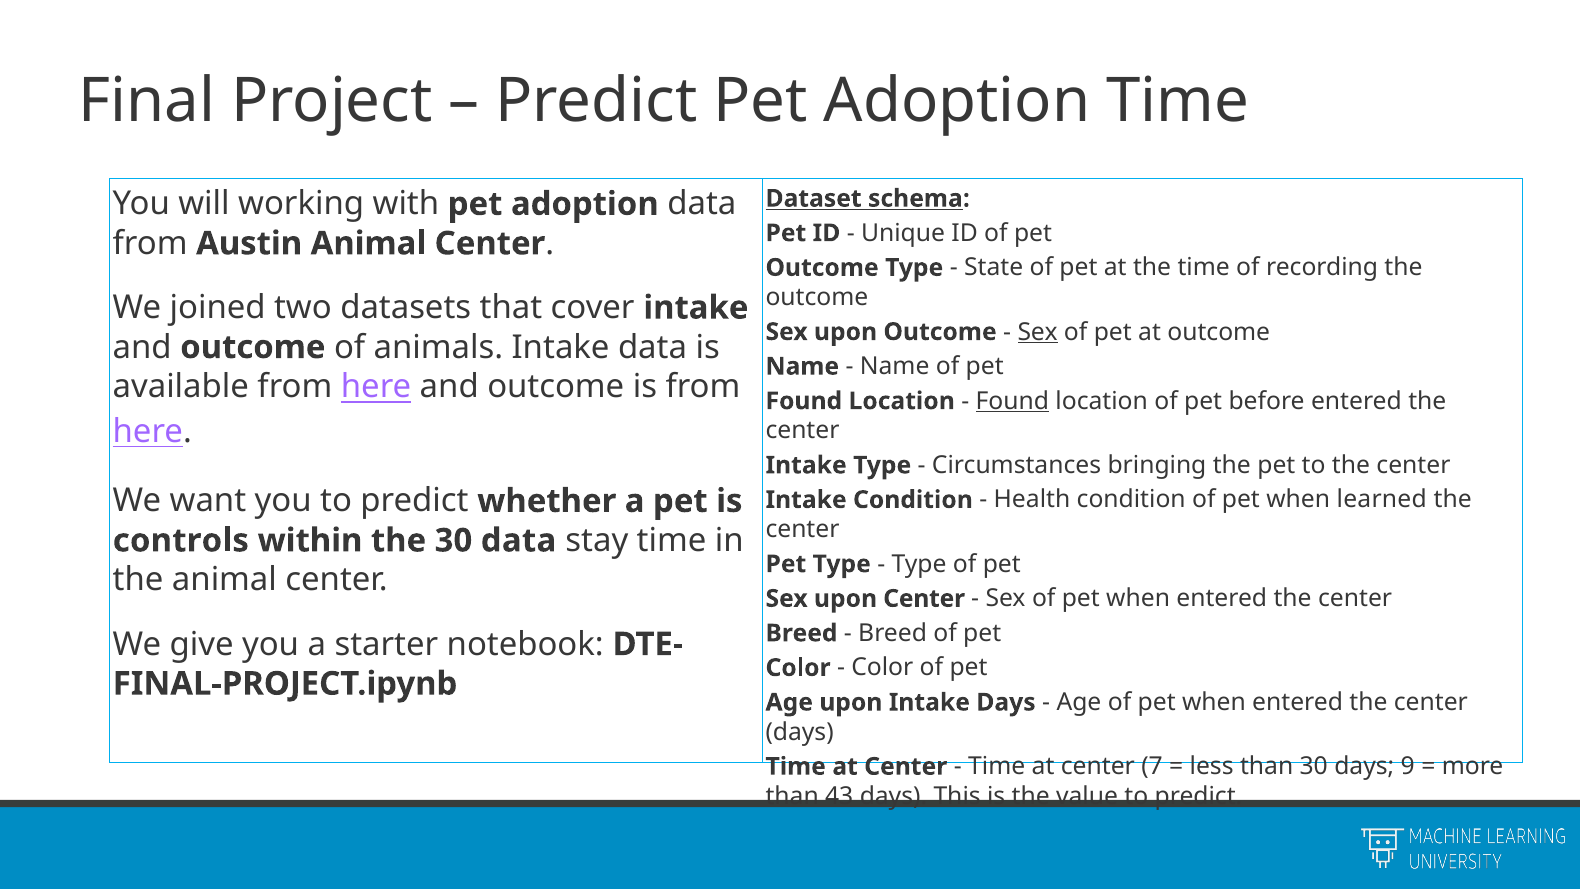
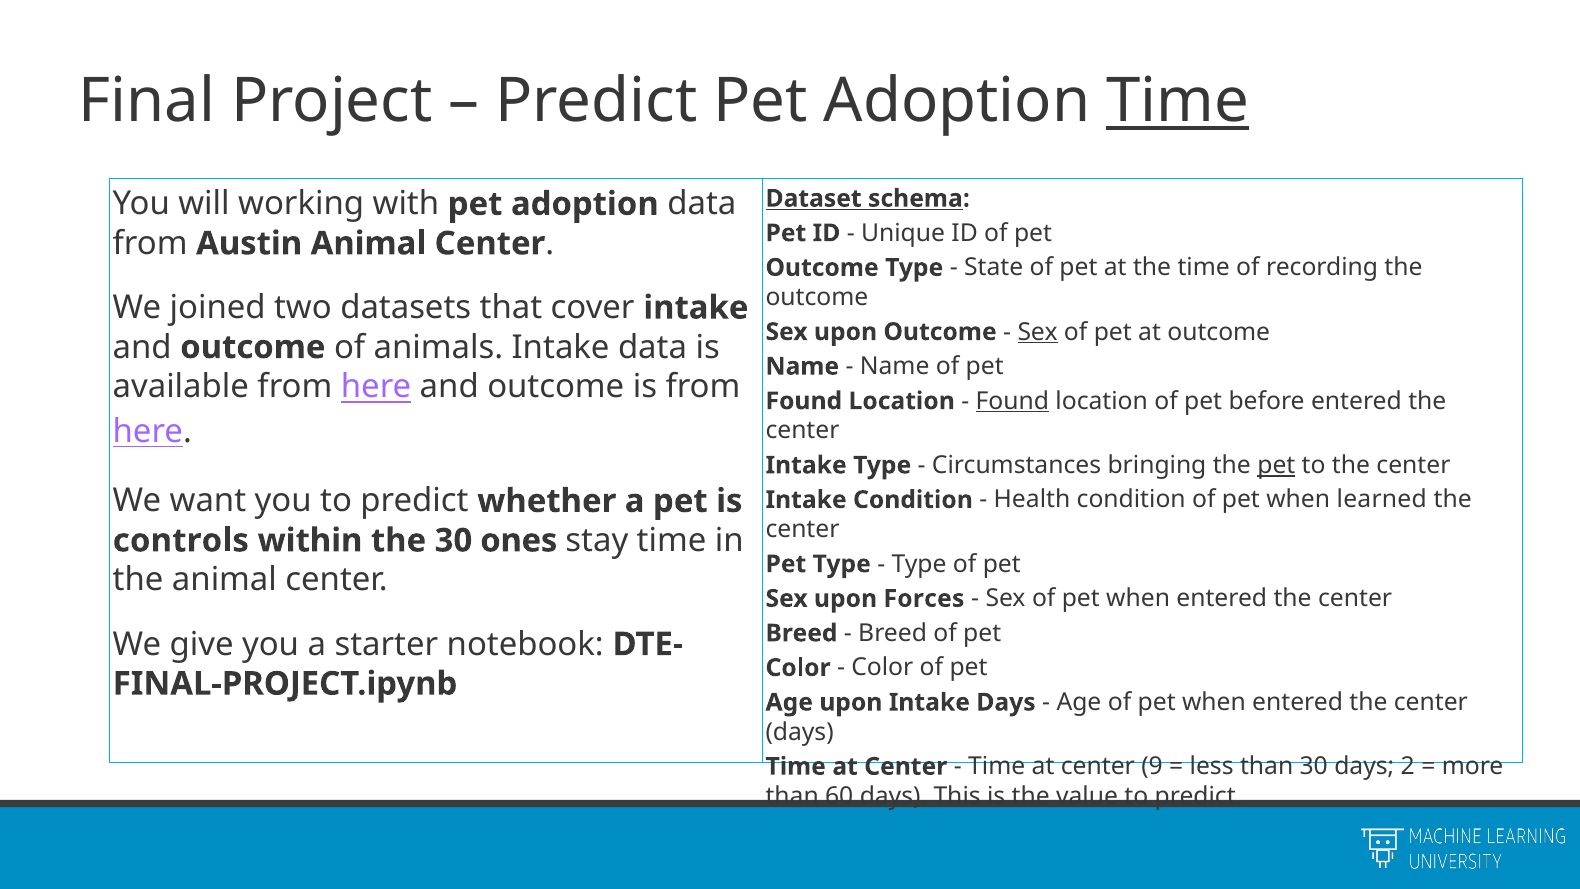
Time underline: none -> present (1178, 101)
pet underline: none -> present (1276, 465)
30 data: data -> ones (519, 540)
upon Center: Center -> Forces (924, 598)
7: 7 -> 9 (1152, 766)
9: 9 -> 2 (1408, 766)
43: 43 -> 60 (839, 796)
